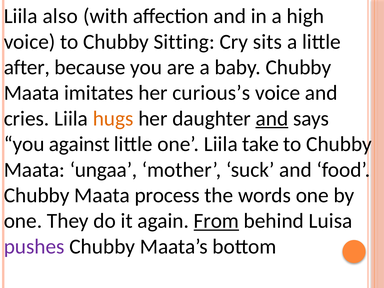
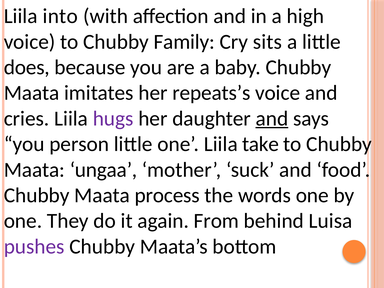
also: also -> into (60, 16)
Sitting: Sitting -> Family (184, 42)
after: after -> does (27, 67)
curious’s: curious’s -> repeats’s (211, 93)
hugs colour: orange -> purple (113, 119)
against: against -> person (79, 144)
From underline: present -> none (216, 221)
